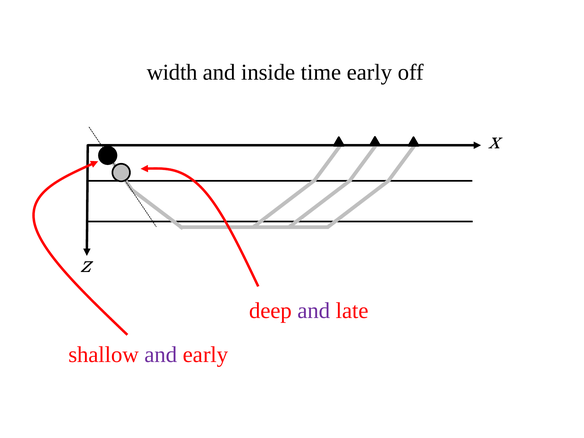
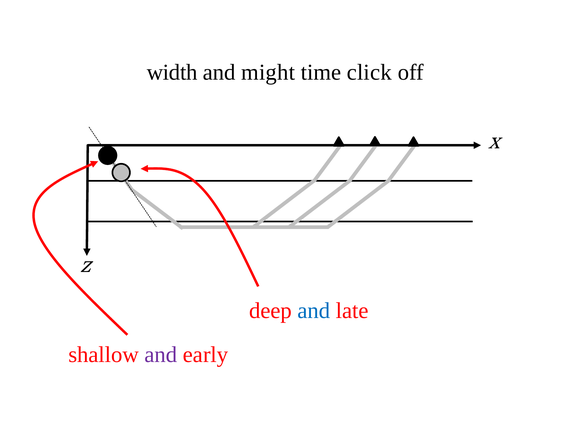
inside: inside -> might (268, 72)
time early: early -> click (369, 72)
and colour: purple -> blue (314, 311)
